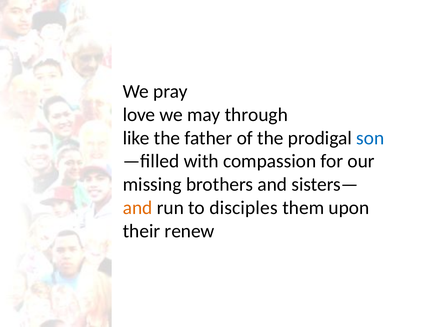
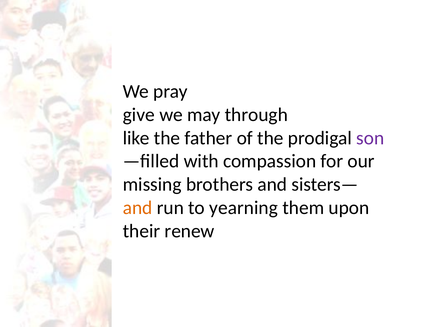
love: love -> give (139, 115)
son colour: blue -> purple (370, 138)
disciples: disciples -> yearning (244, 208)
